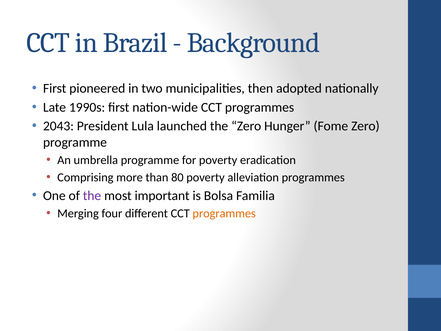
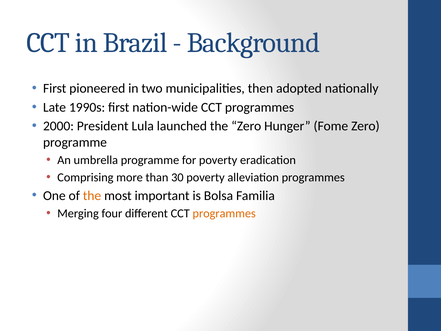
2043: 2043 -> 2000 (58, 126)
80: 80 -> 30 (177, 177)
the colour: purple -> orange (92, 195)
